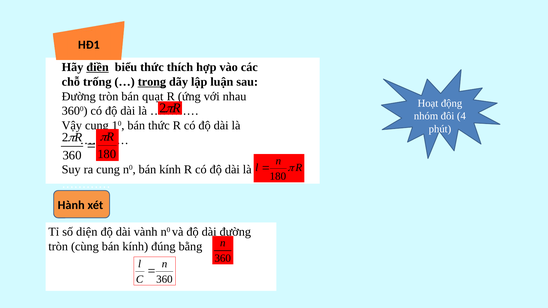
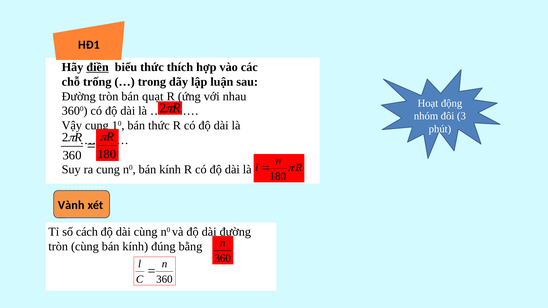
trong underline: present -> none (152, 82)
4: 4 -> 3 (461, 116)
Hành: Hành -> Vành (71, 205)
diện: diện -> cách (87, 232)
dài vành: vành -> cùng (146, 232)
